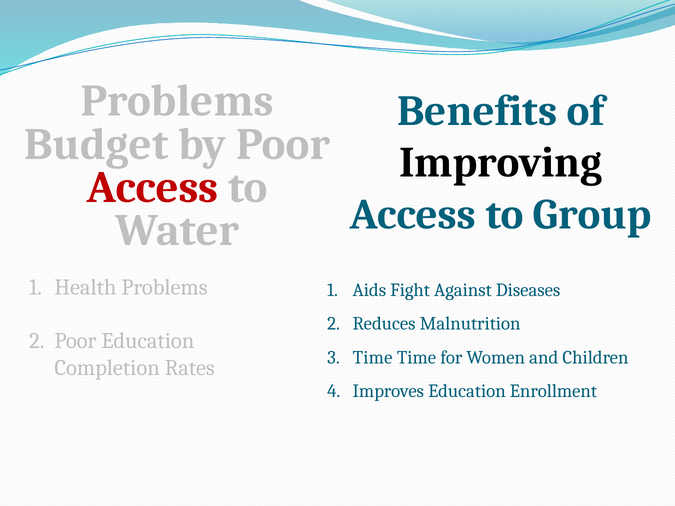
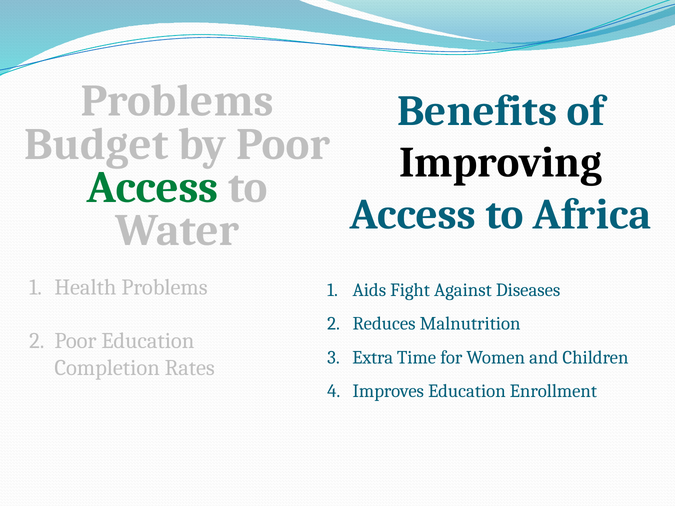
Access colour: red -> green (152, 188)
Group: Group -> Africa (592, 214)
Time: Time -> Extra (373, 358)
